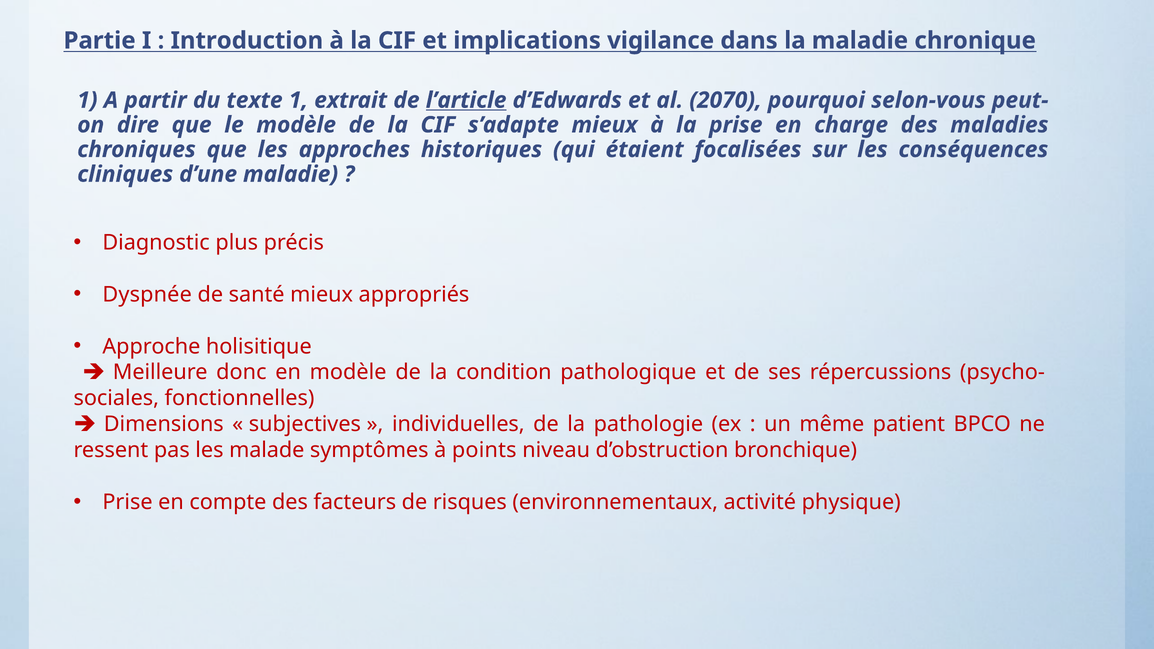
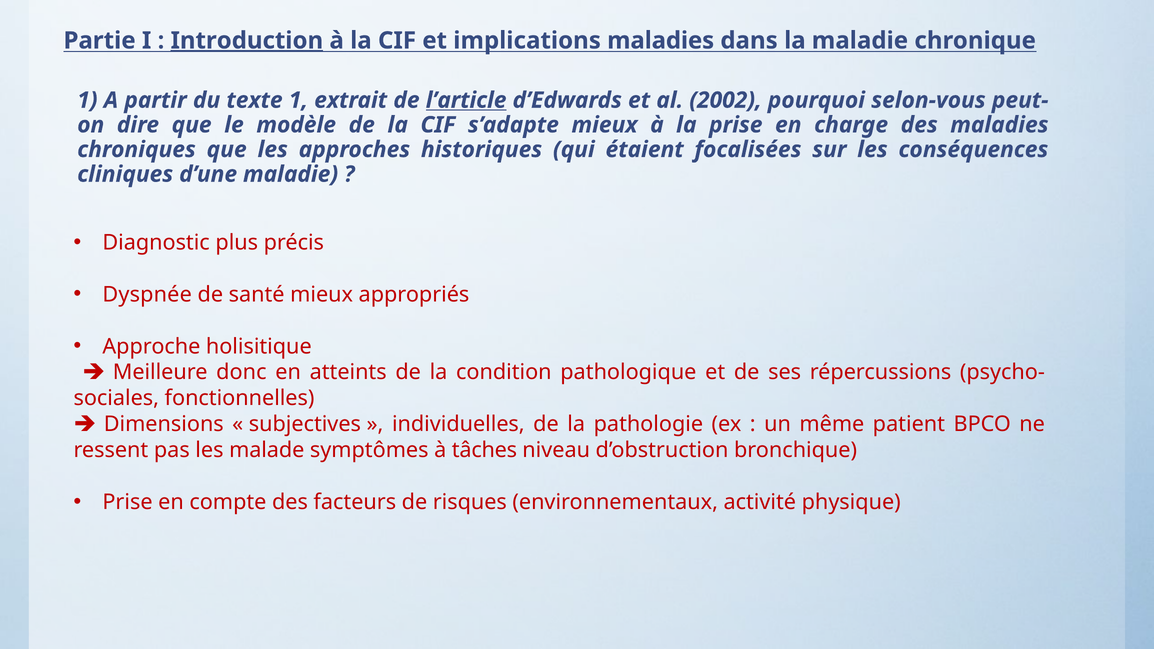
Introduction underline: none -> present (247, 41)
implications vigilance: vigilance -> maladies (661, 41)
2070: 2070 -> 2002 (725, 100)
en modèle: modèle -> atteints (348, 373)
points: points -> tâches (484, 450)
